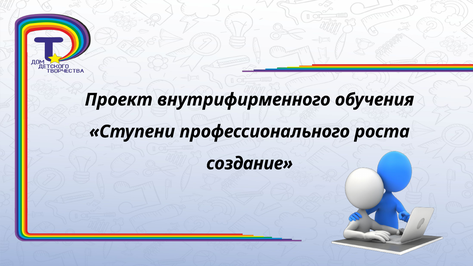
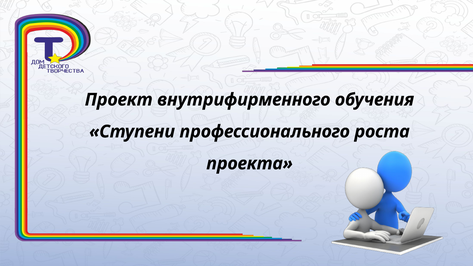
создание: создание -> проекта (250, 164)
